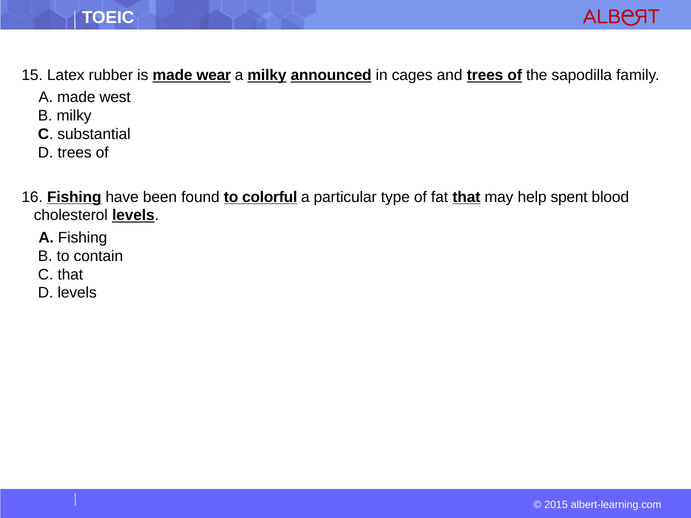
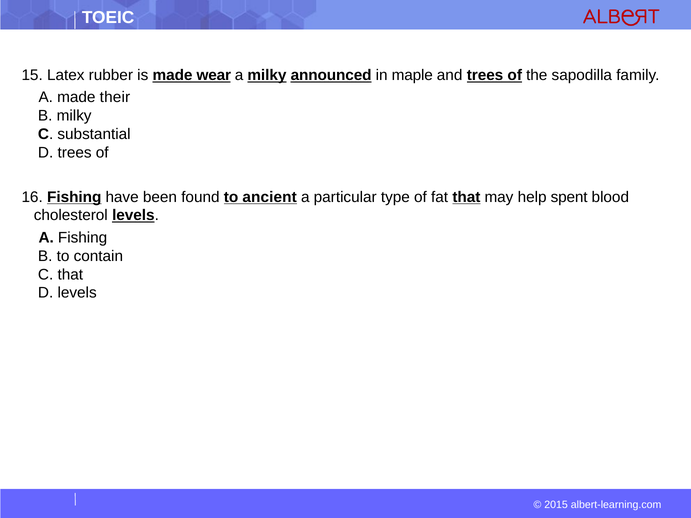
cages: cages -> maple (412, 75)
west: west -> their (115, 97)
colorful: colorful -> ancient (270, 197)
